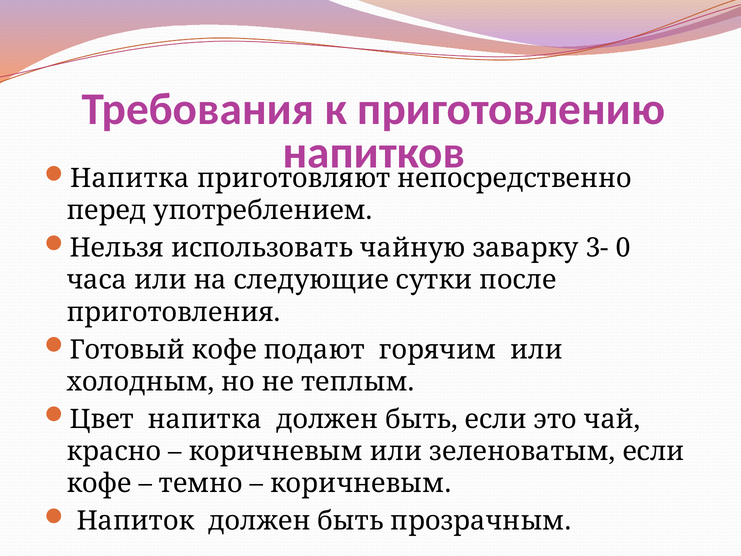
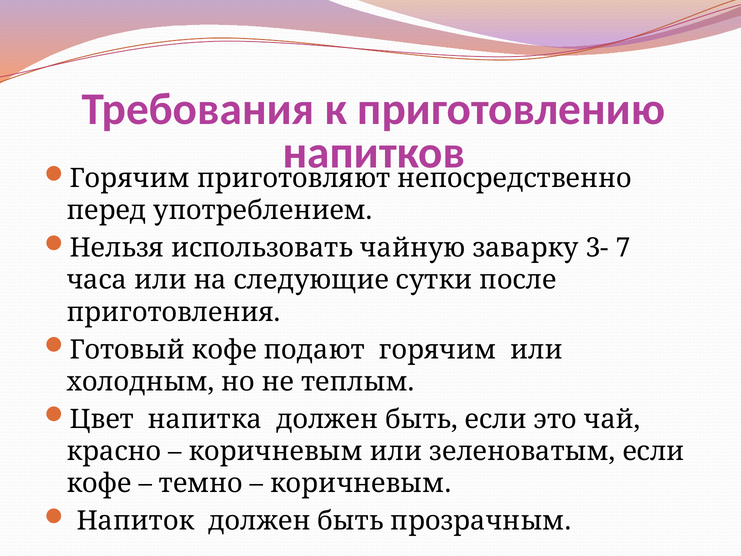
Напитка: Напитка -> Горячим (130, 178)
0: 0 -> 7 (623, 248)
